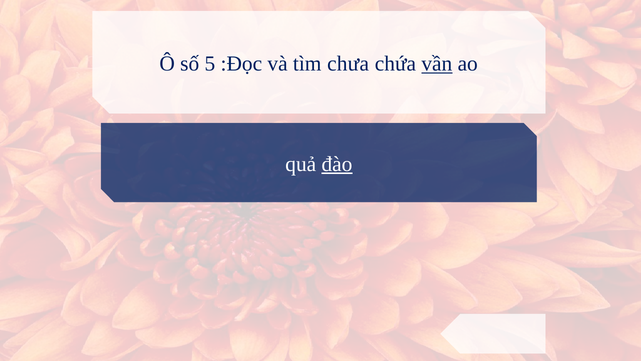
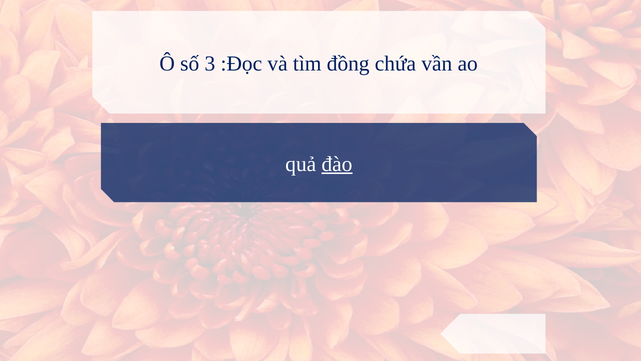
5: 5 -> 3 (210, 64)
chưa: chưa -> đồng (348, 64)
vần underline: present -> none (437, 64)
